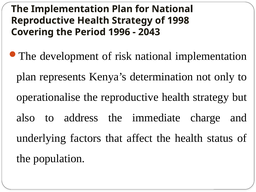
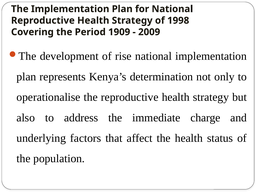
1996: 1996 -> 1909 (119, 32)
2043: 2043 -> 2009 (149, 32)
risk: risk -> rise (123, 56)
